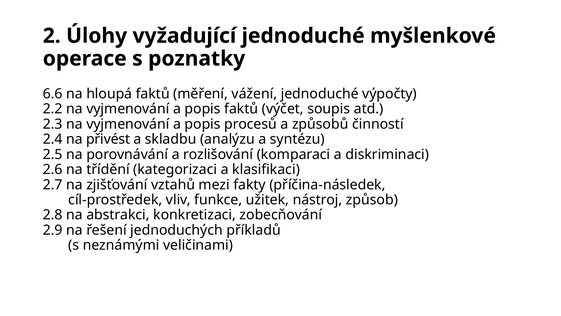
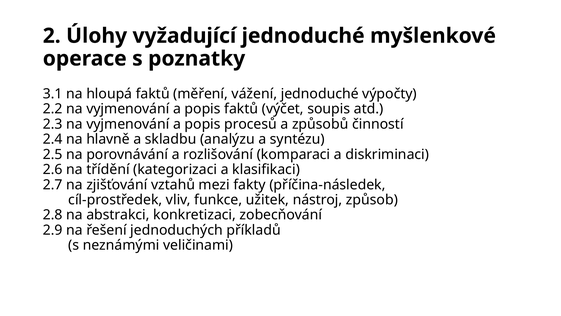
6.6: 6.6 -> 3.1 (53, 94)
přivést: přivést -> hlavně (108, 139)
